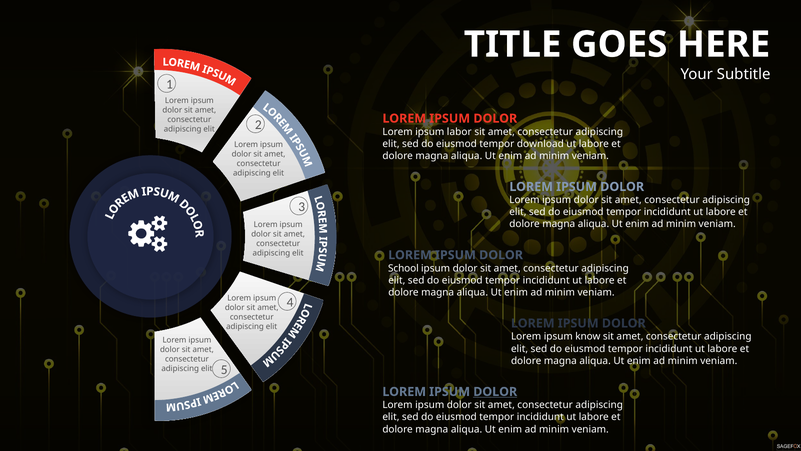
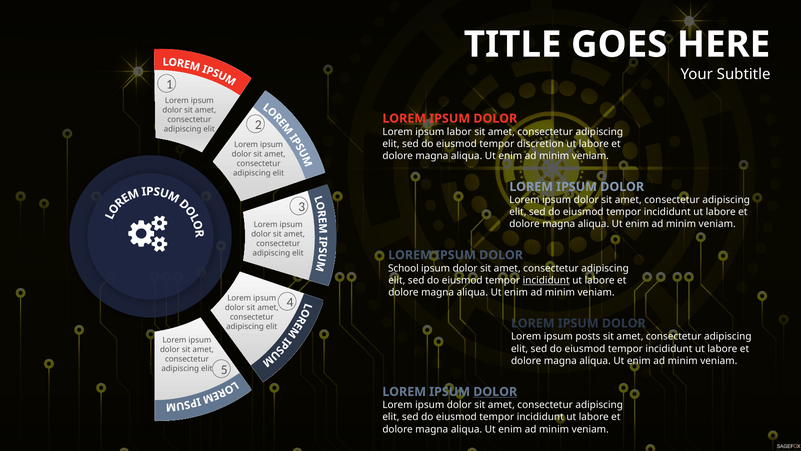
download: download -> discretion (540, 144)
incididunt underline: none -> present (546, 280)
know: know -> posts (588, 336)
